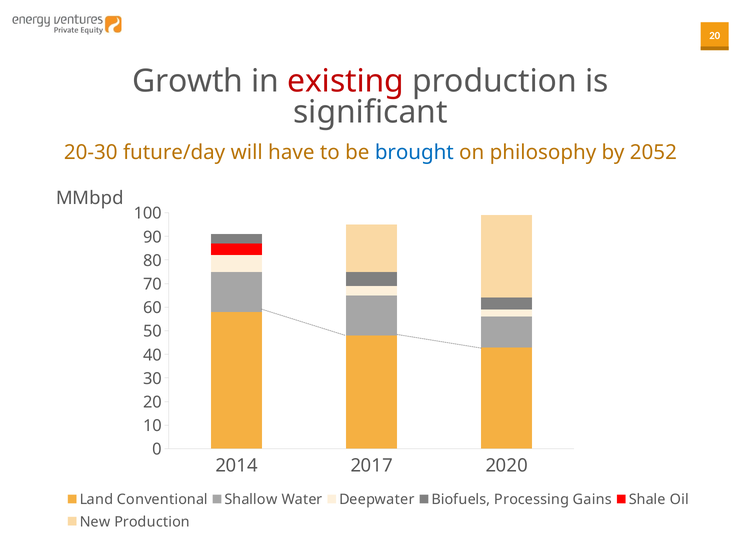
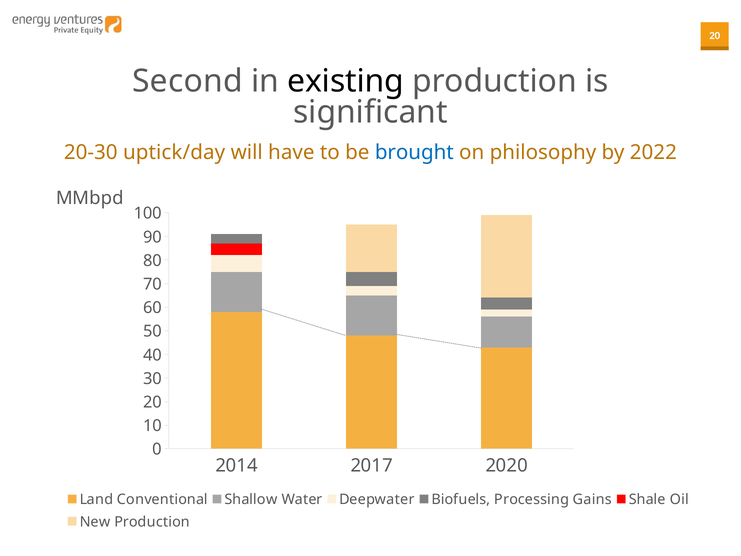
Growth: Growth -> Second (187, 81)
existing colour: red -> black (346, 81)
future/day: future/day -> uptick/day (174, 152)
2052: 2052 -> 2022 (653, 152)
